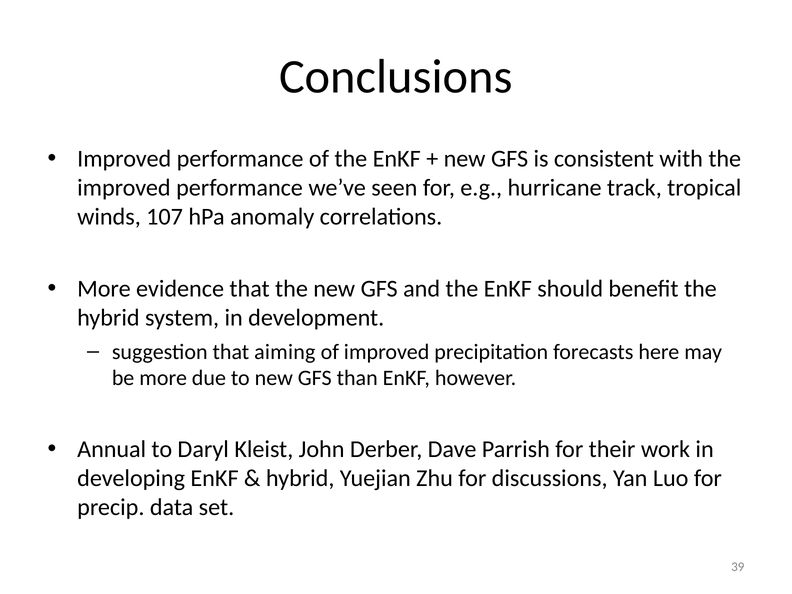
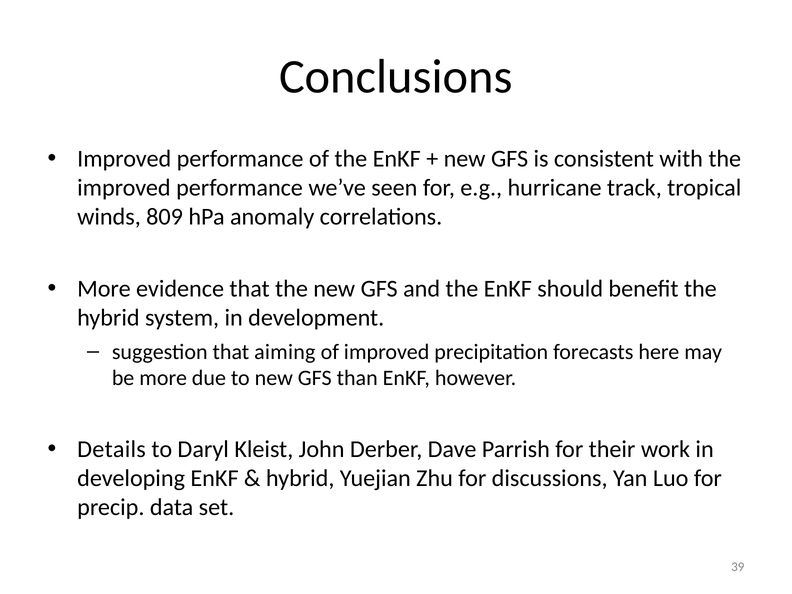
107: 107 -> 809 (165, 217)
Annual: Annual -> Details (112, 449)
